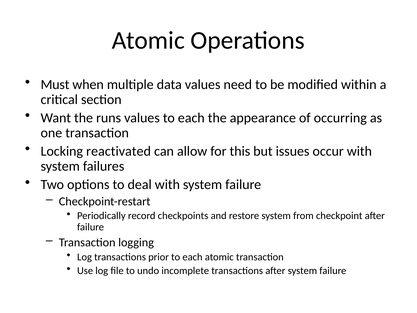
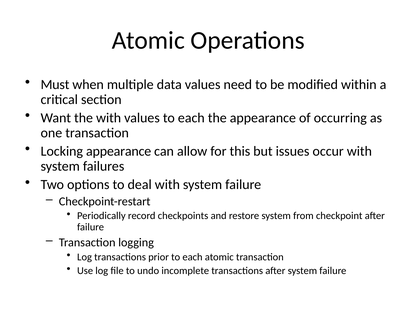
the runs: runs -> with (109, 118)
Locking reactivated: reactivated -> appearance (119, 151)
